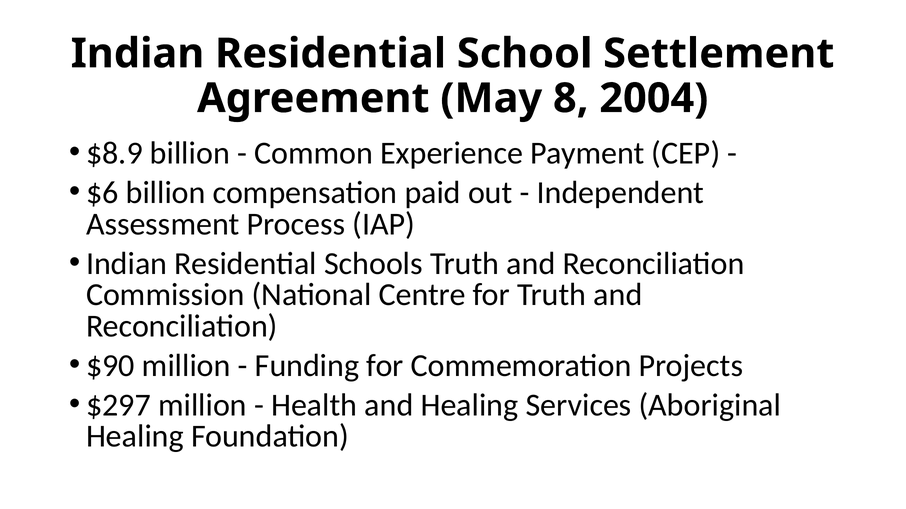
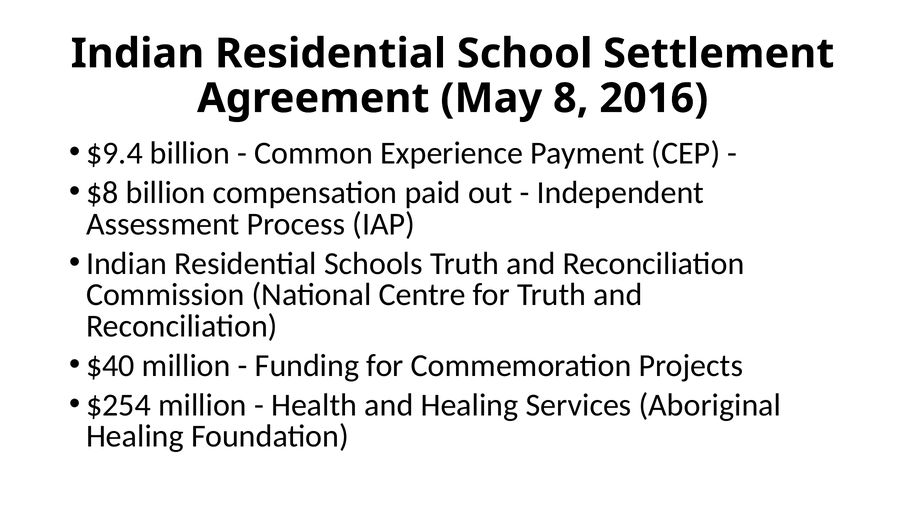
2004: 2004 -> 2016 (654, 99)
$8.9: $8.9 -> $9.4 (114, 153)
$6: $6 -> $8 (102, 193)
$90: $90 -> $40 (110, 366)
$297: $297 -> $254 (118, 406)
